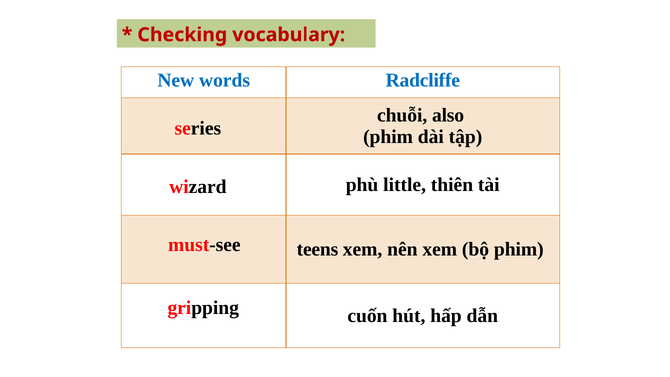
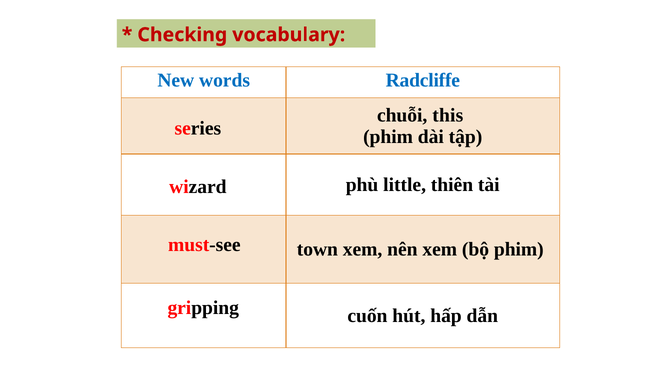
also: also -> this (448, 115)
teens: teens -> town (317, 249)
